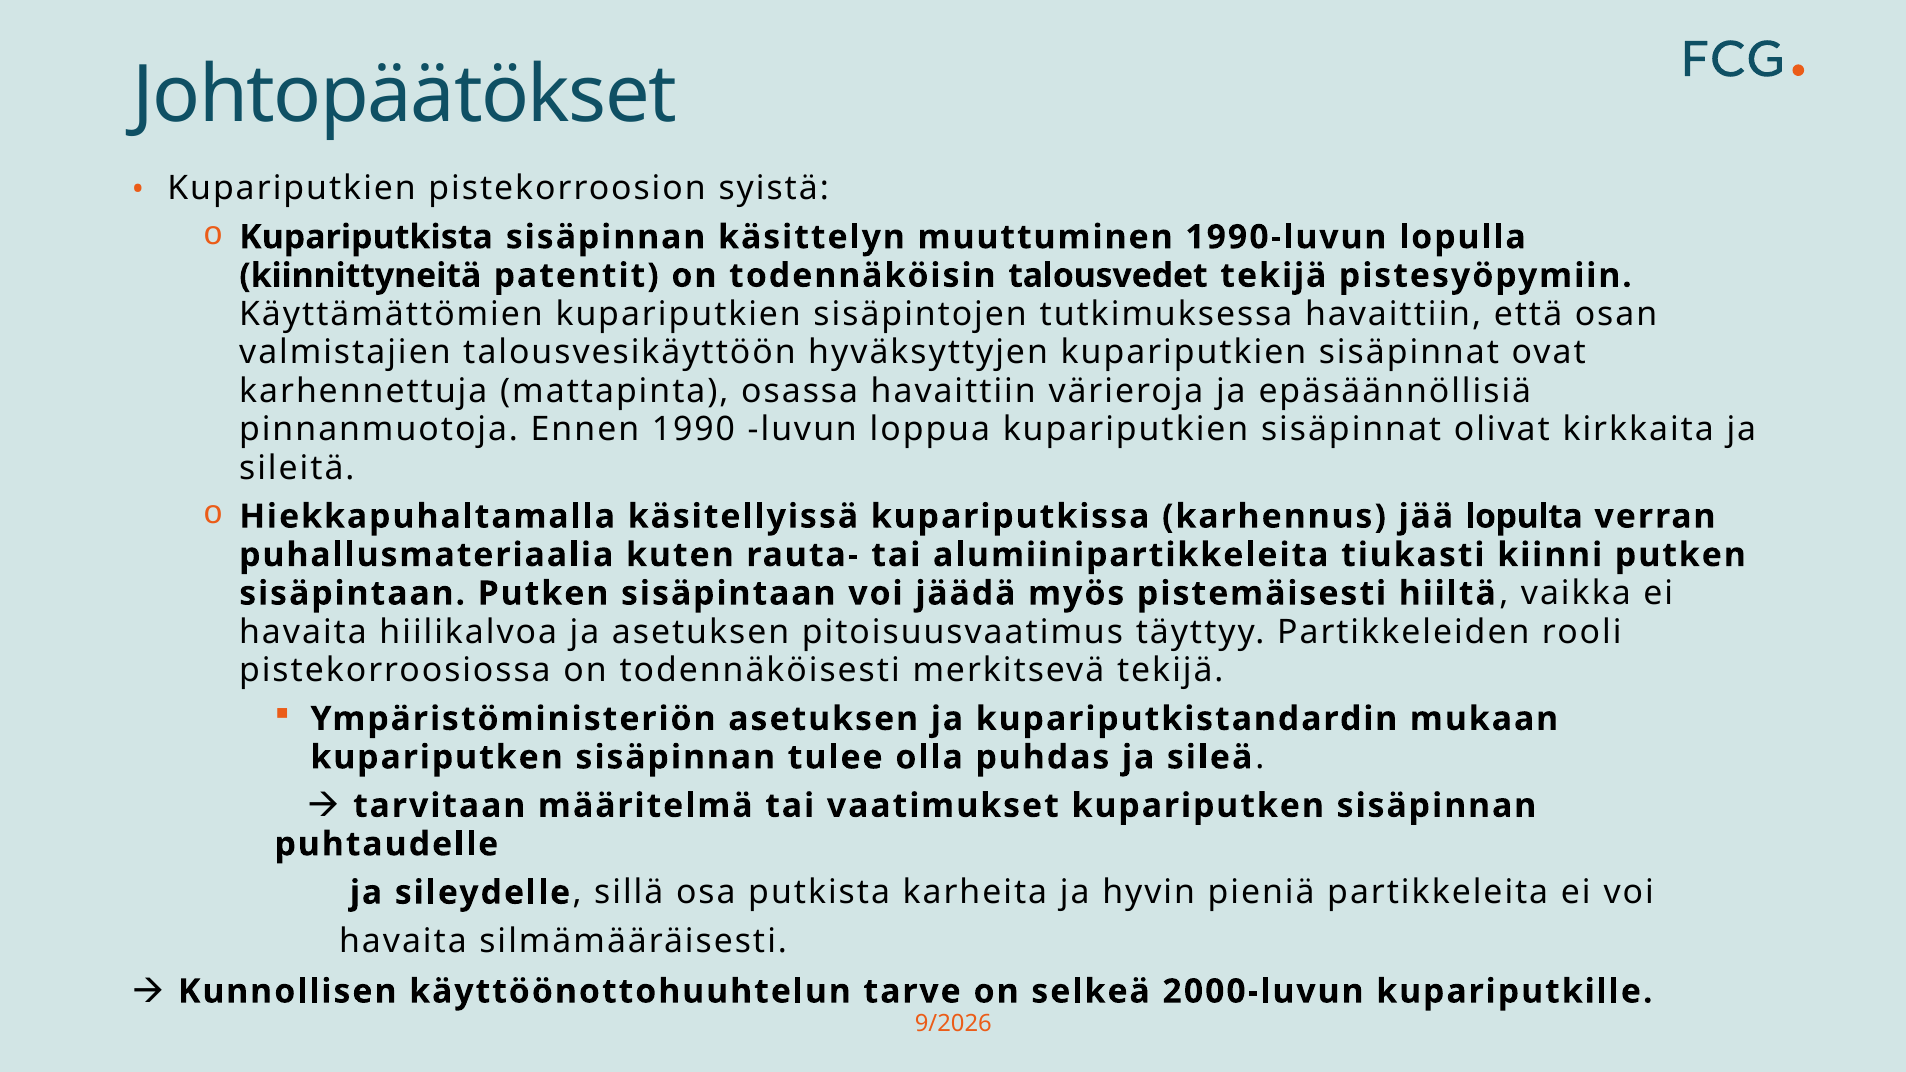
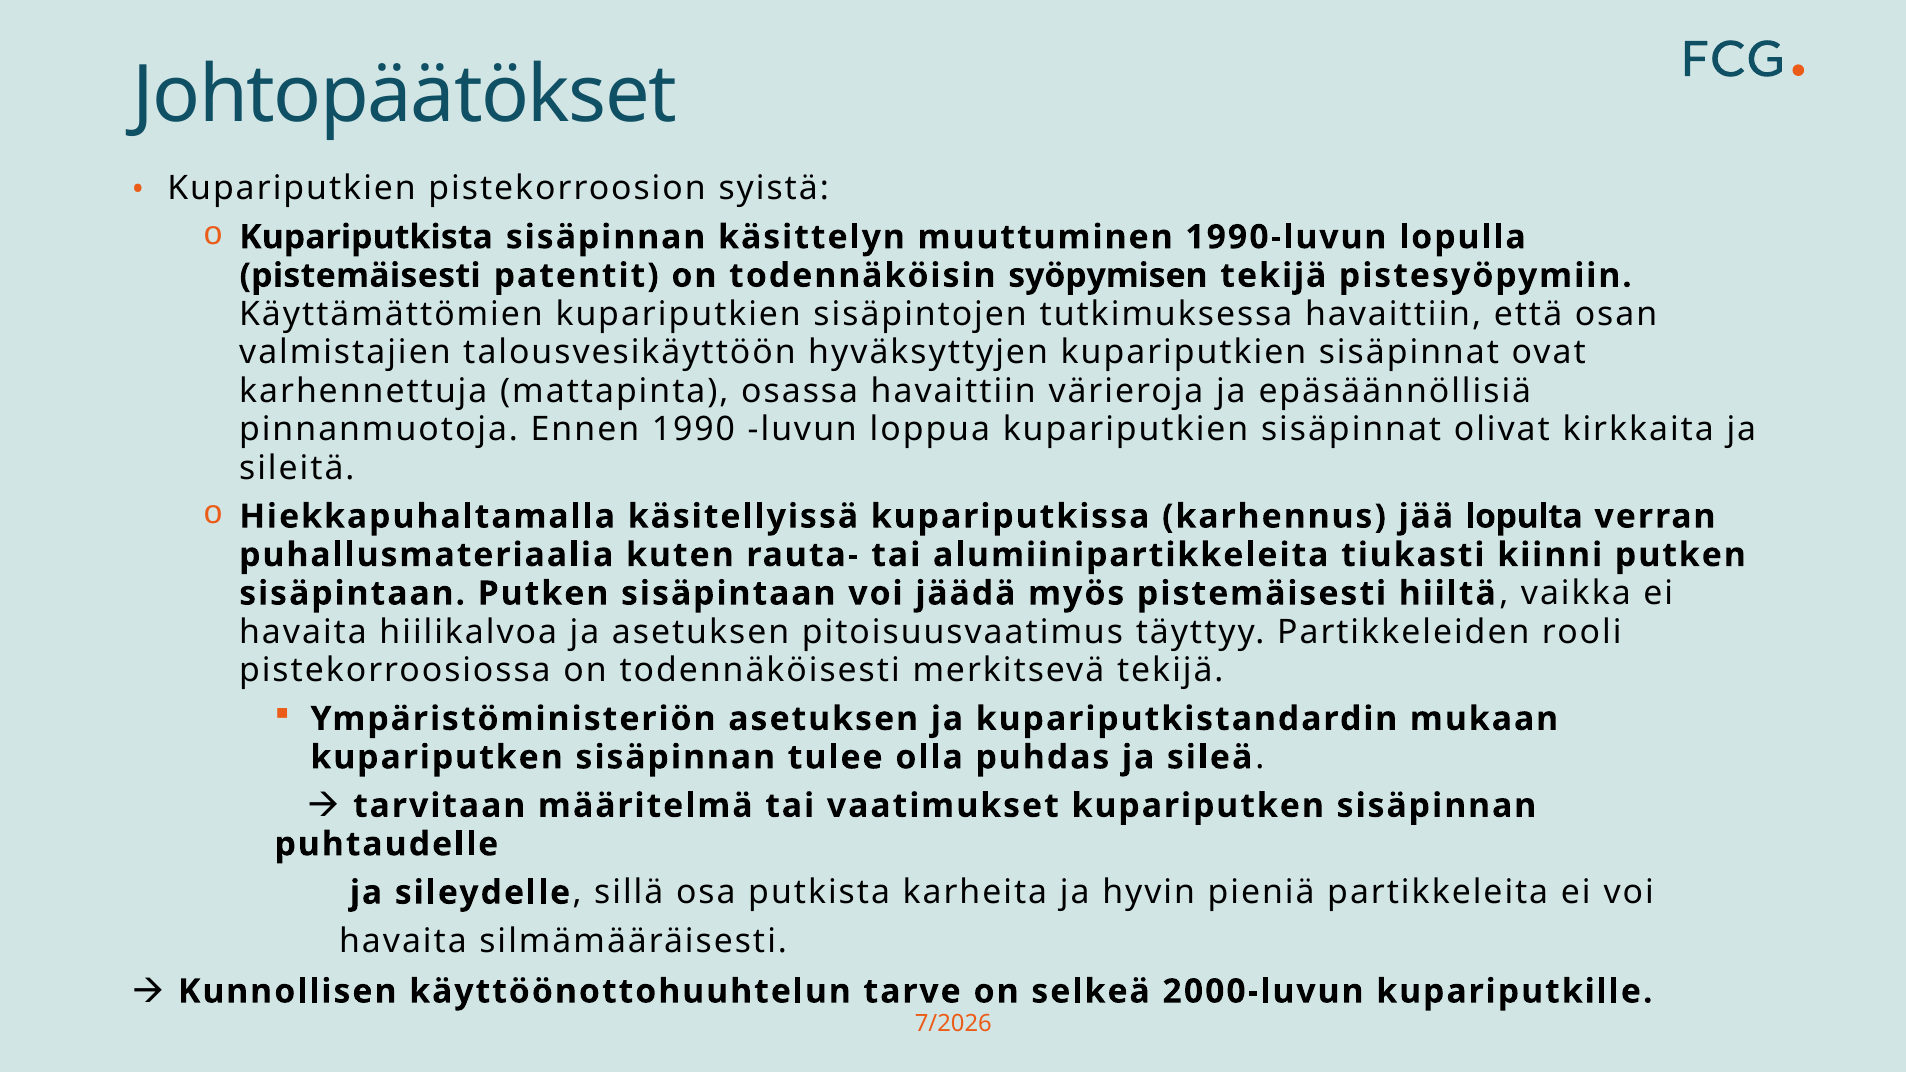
kiinnittyneitä: kiinnittyneitä -> pistemäisesti (360, 276)
talousvedet: talousvedet -> syöpymisen (1108, 276)
9/2026: 9/2026 -> 7/2026 (953, 1024)
